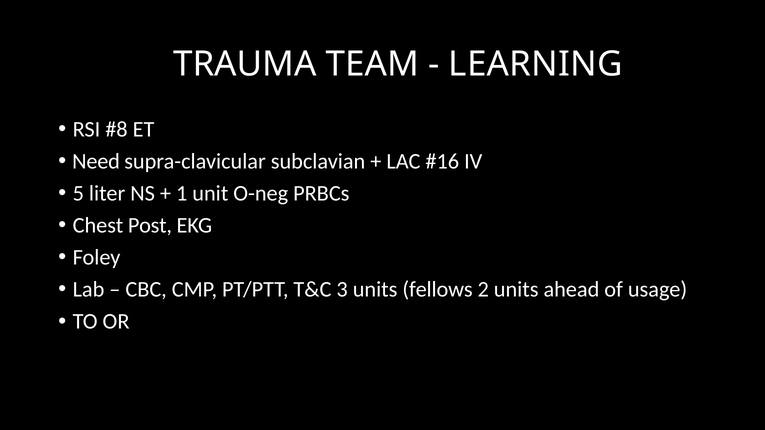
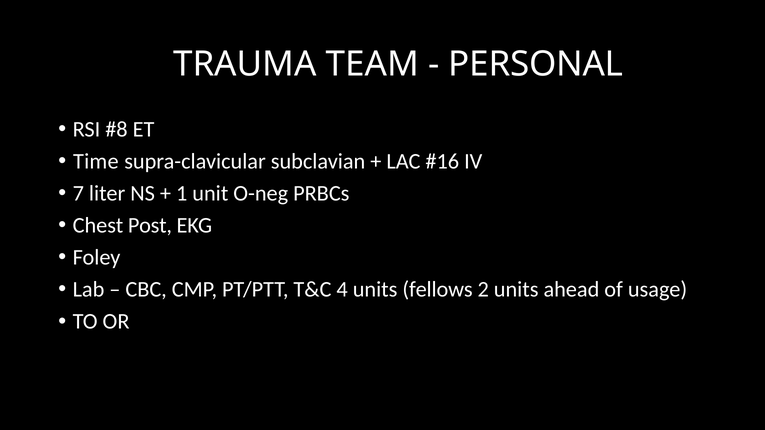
LEARNING: LEARNING -> PERSONAL (536, 64)
Need: Need -> Time (96, 161)
5: 5 -> 7 (78, 193)
3: 3 -> 4 (342, 290)
